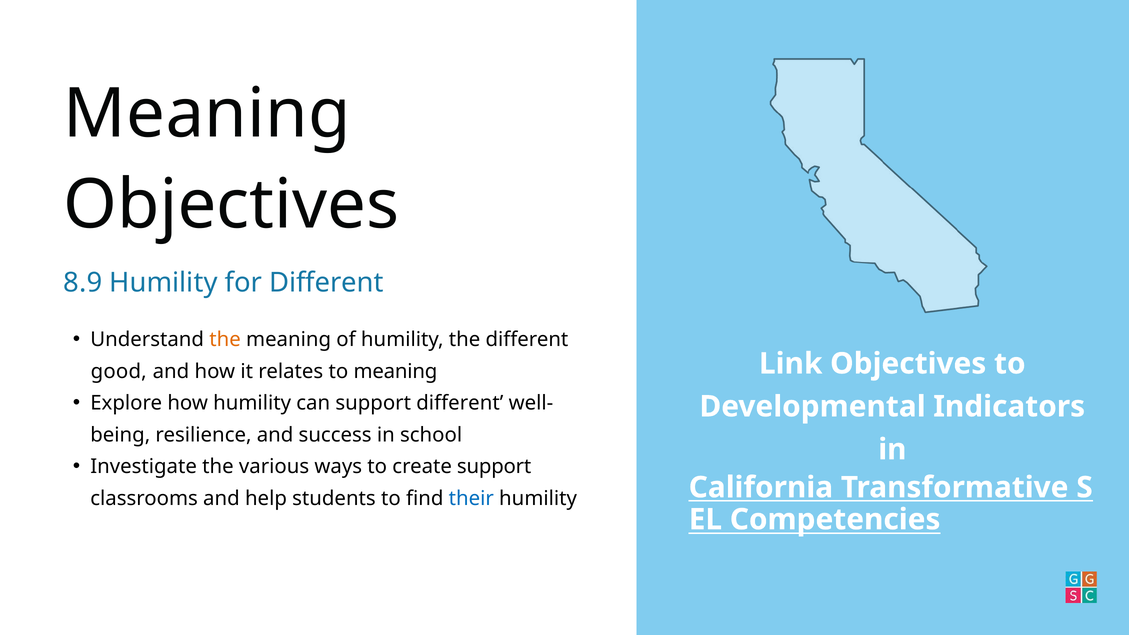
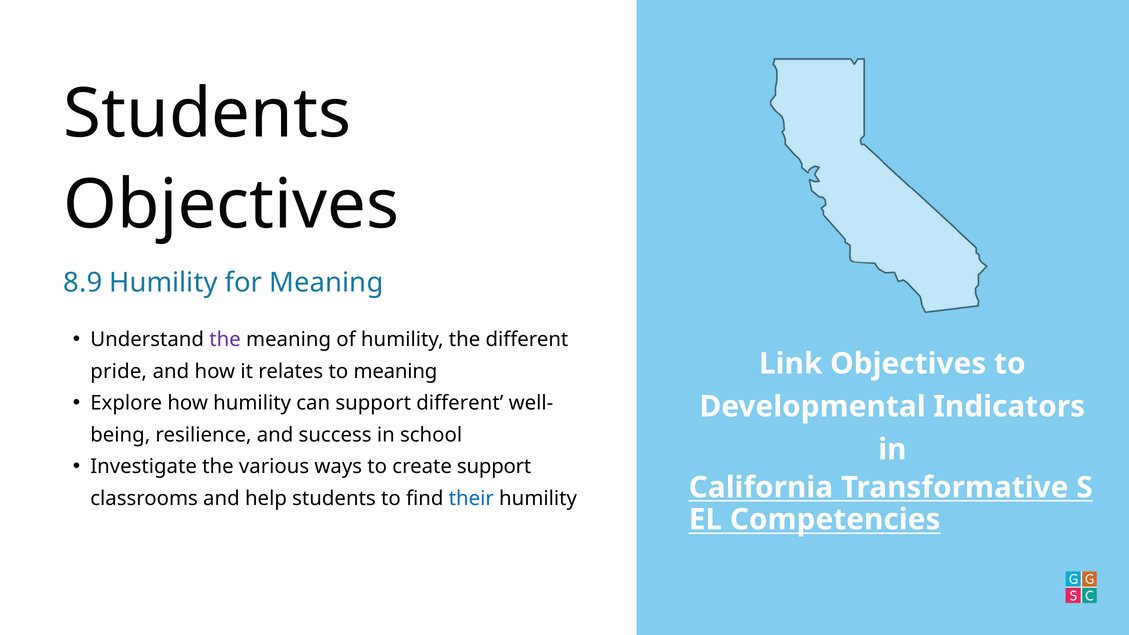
Meaning: Meaning -> Students (207, 114)
for Different: Different -> Meaning (326, 283)
the colour: orange -> purple (225, 340)
good: good -> pride (119, 371)
